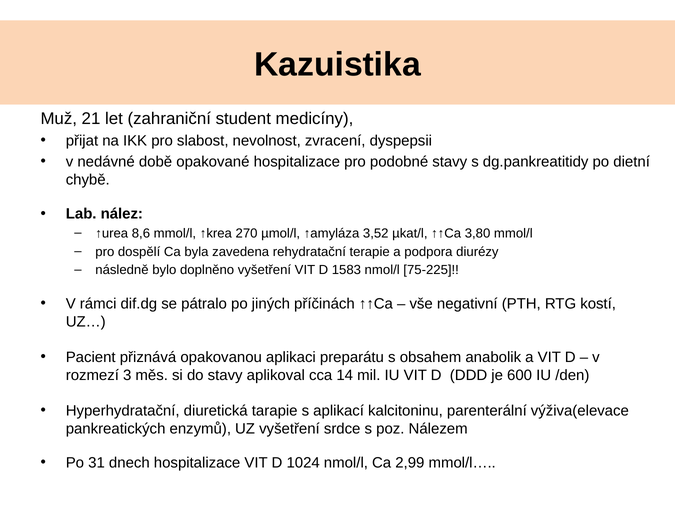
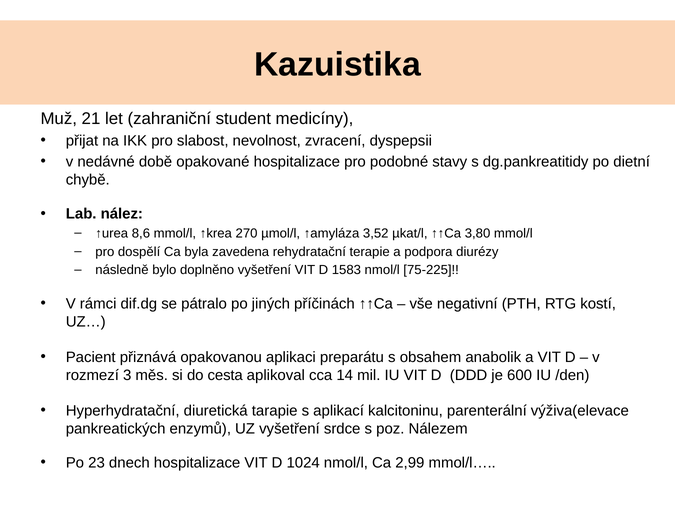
do stavy: stavy -> cesta (225, 375)
31: 31 -> 23 (97, 463)
